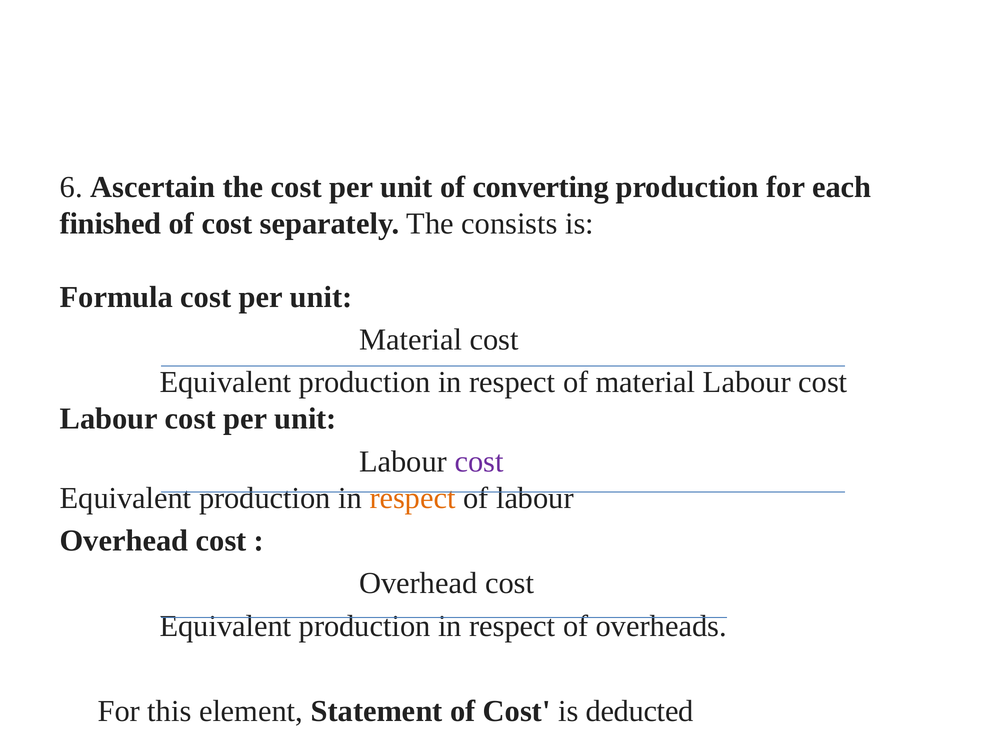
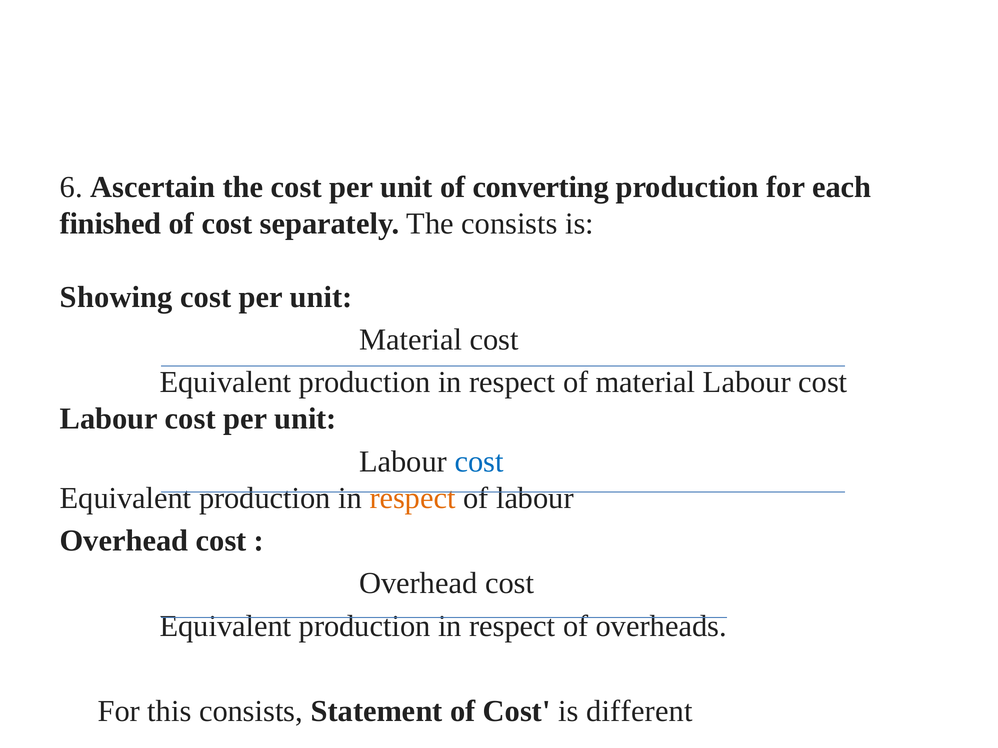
Formula: Formula -> Showing (116, 297)
cost colour: purple -> blue (479, 462)
this element: element -> consists (251, 712)
deducted: deducted -> different (639, 712)
